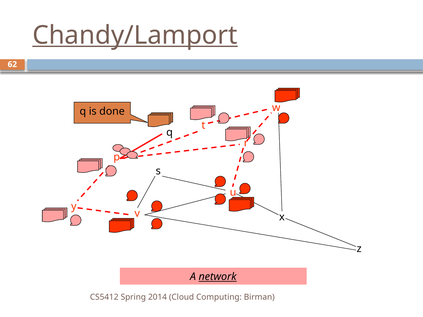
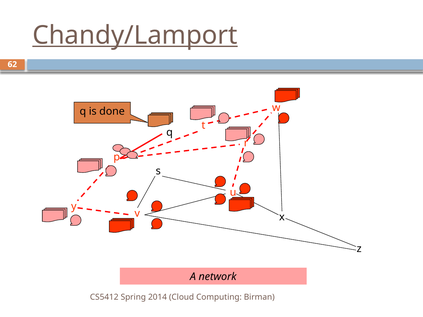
network underline: present -> none (218, 277)
